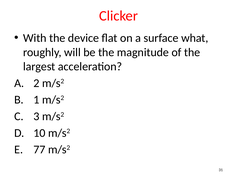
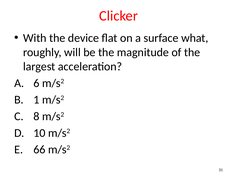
2: 2 -> 6 (36, 83)
3: 3 -> 8 (36, 116)
77: 77 -> 66 (39, 149)
